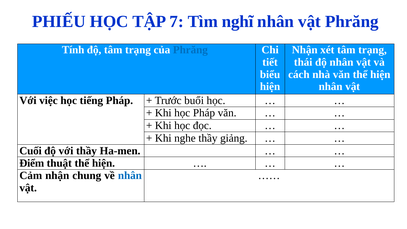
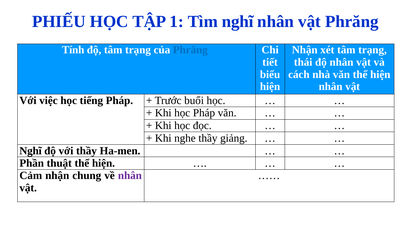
7: 7 -> 1 (177, 22)
Cuối: Cuối -> Nghĩ (31, 151)
Điểm: Điểm -> Phần (32, 163)
nhân colour: blue -> purple (130, 176)
